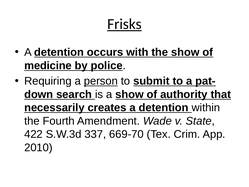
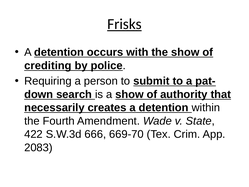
medicine: medicine -> crediting (48, 66)
person underline: present -> none (101, 81)
337: 337 -> 666 (95, 134)
2010: 2010 -> 2083 (38, 147)
